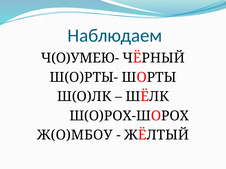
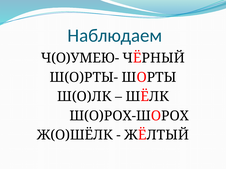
Ж(О)МБОУ: Ж(О)МБОУ -> Ж(О)ШЁЛК (75, 136)
